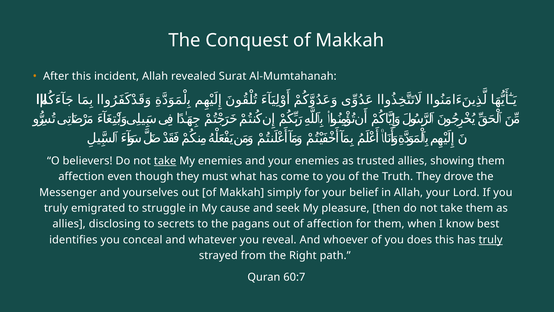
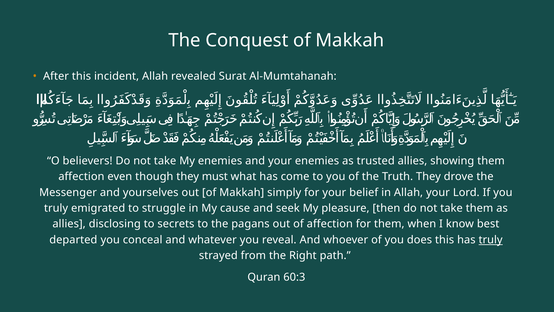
take underline: present -> none (165, 161)
identifies: identifies -> departed (73, 239)
60:7: 60:7 -> 60:3 (294, 277)
